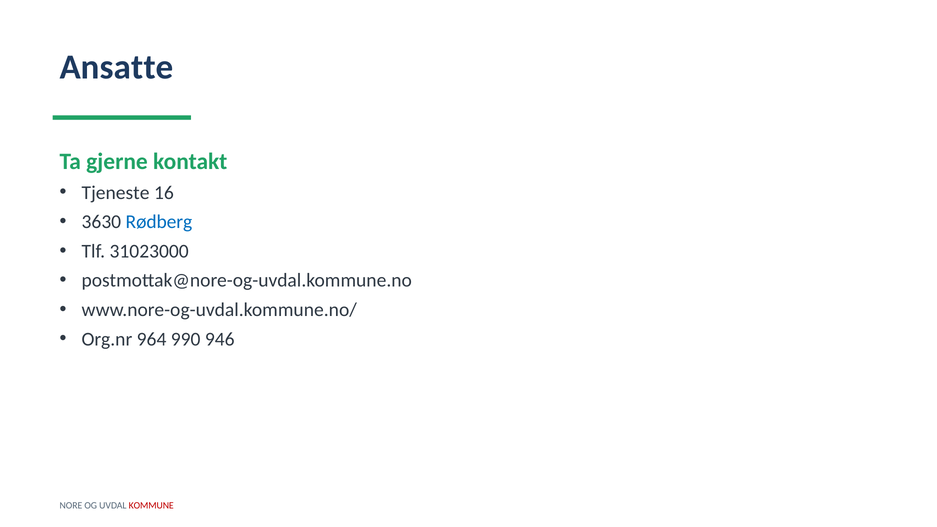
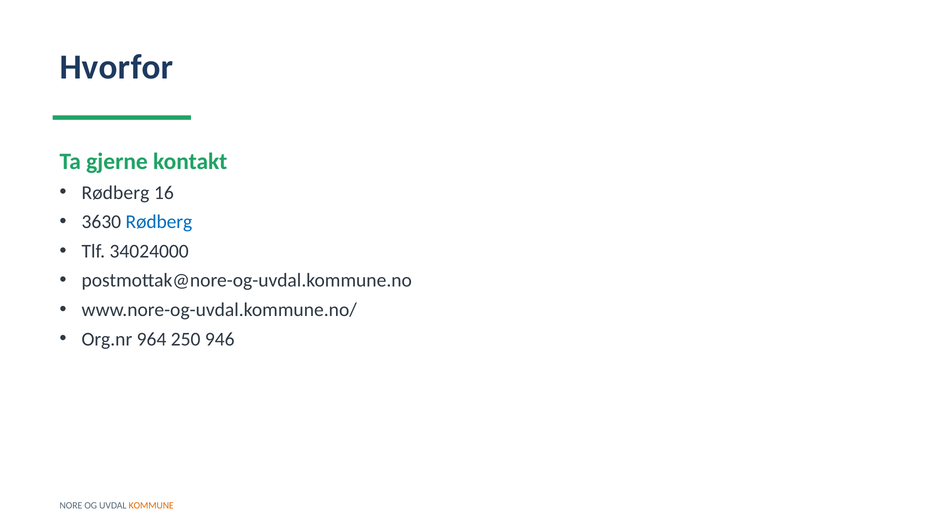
Ansatte: Ansatte -> Hvorfor (117, 67)
Tjeneste: Tjeneste -> Rødberg (116, 193)
31023000: 31023000 -> 34024000 (149, 251)
990: 990 -> 250 (186, 339)
KOMMUNE colour: red -> orange (151, 506)
